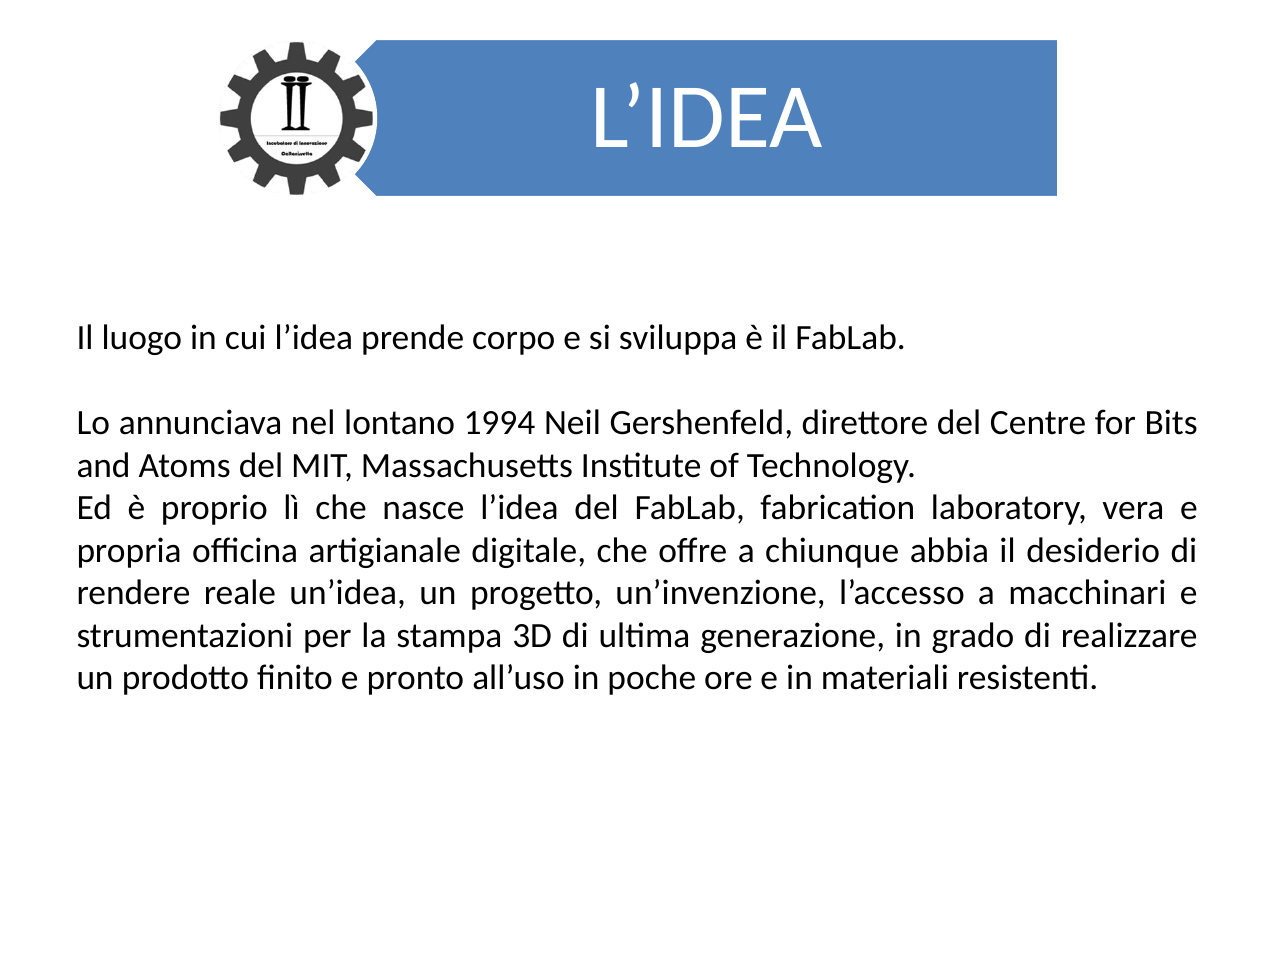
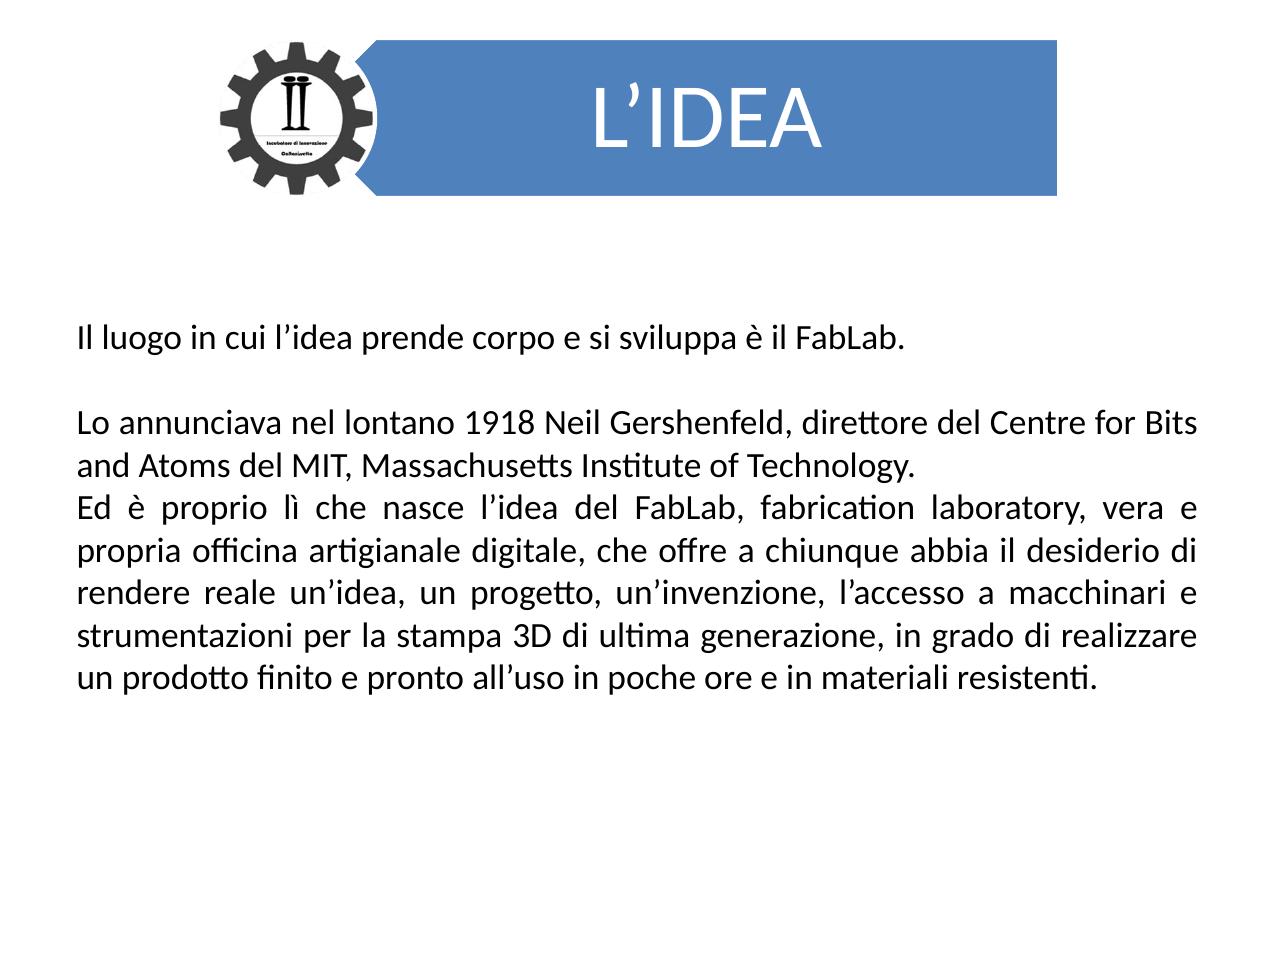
1994: 1994 -> 1918 (499, 423)
